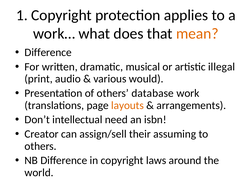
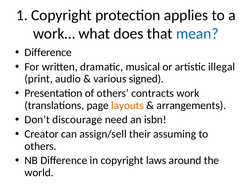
mean colour: orange -> blue (197, 34)
would: would -> signed (146, 79)
database: database -> contracts (153, 93)
intellectual: intellectual -> discourage (77, 120)
